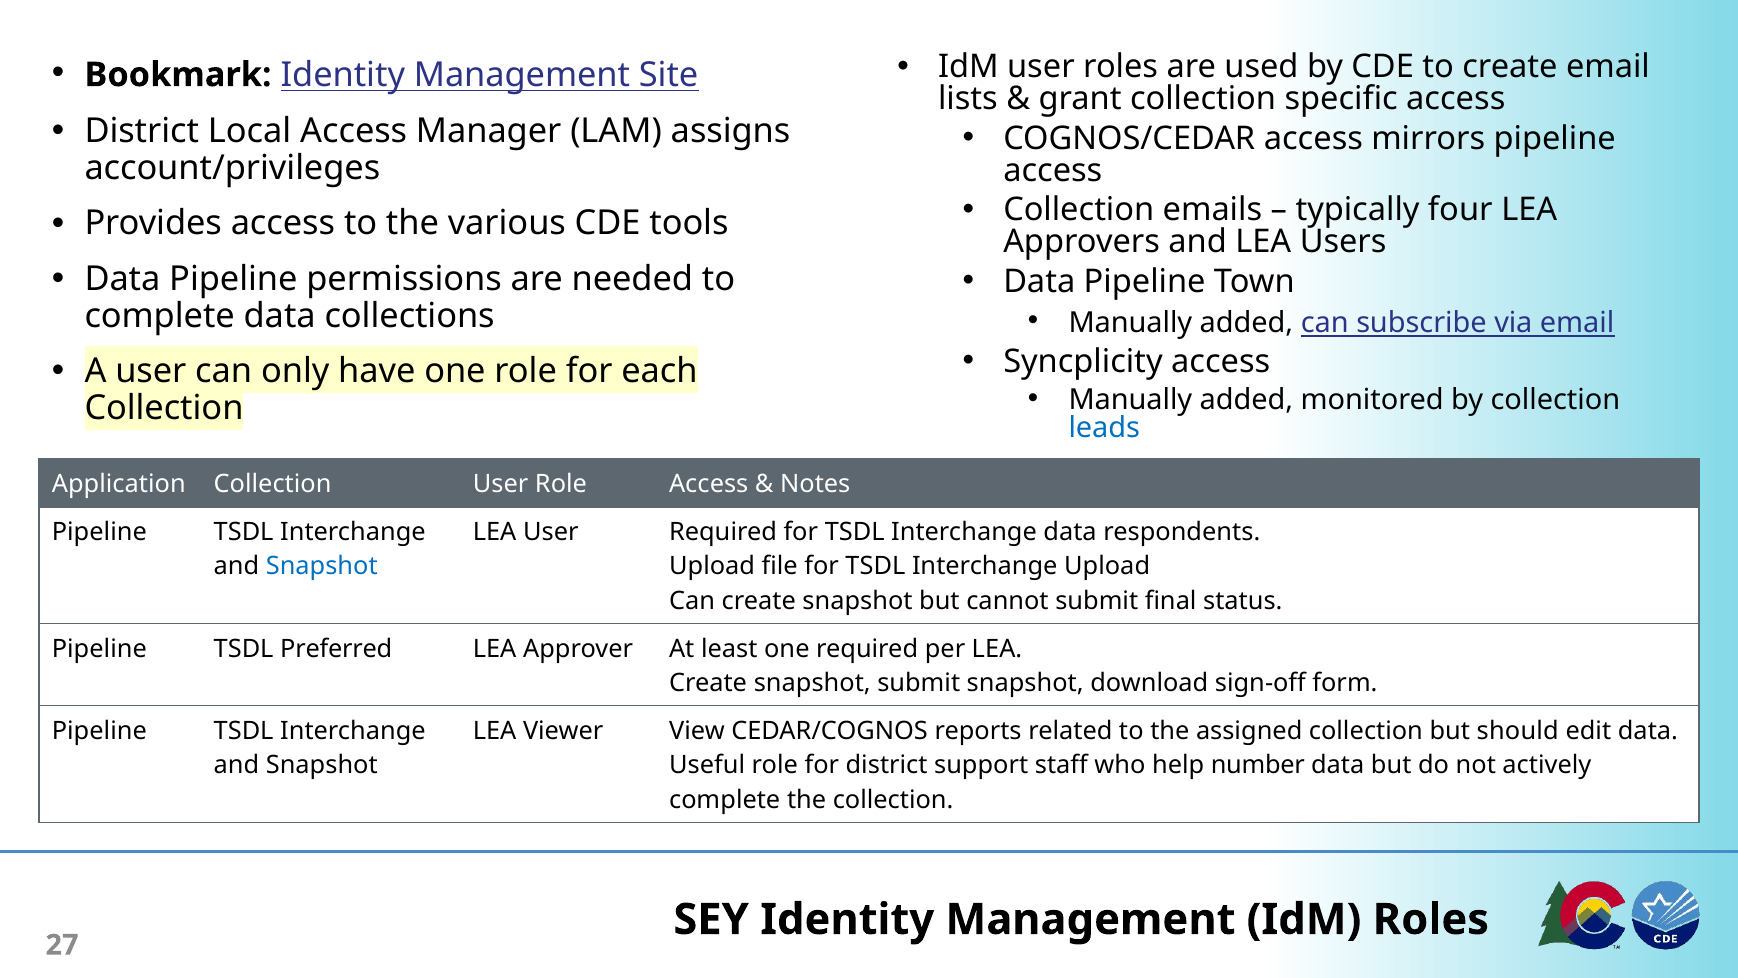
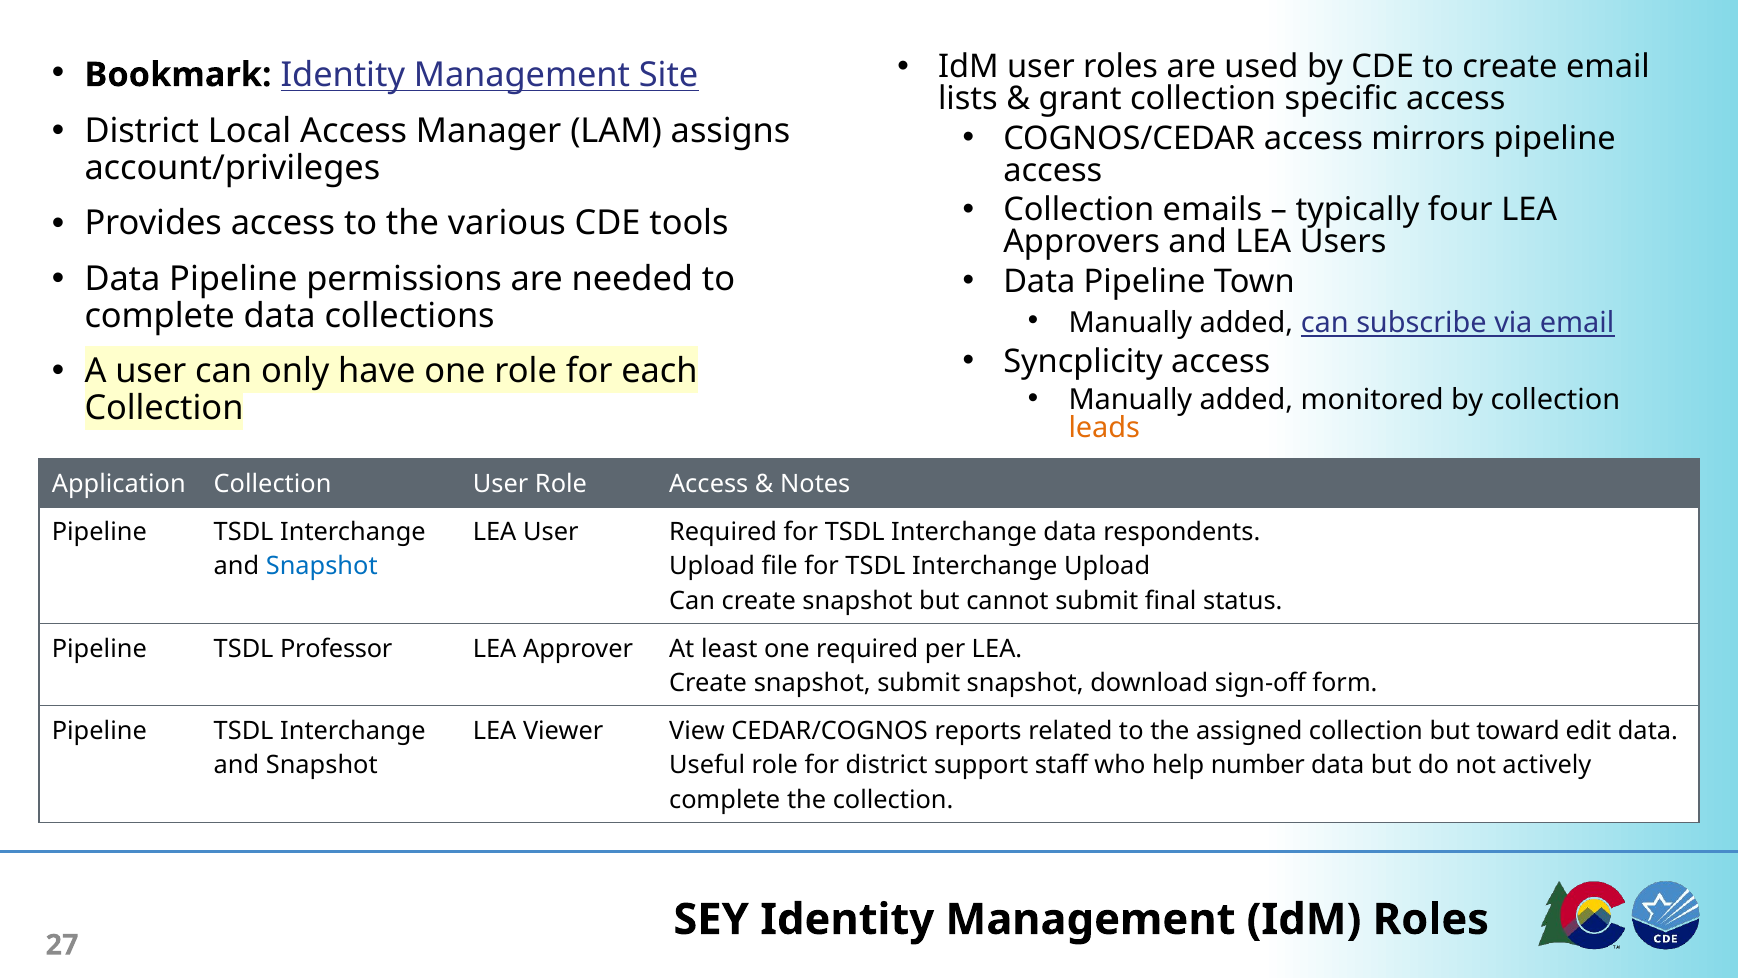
leads colour: blue -> orange (1104, 427)
Preferred: Preferred -> Professor (336, 649)
should: should -> toward (1518, 731)
